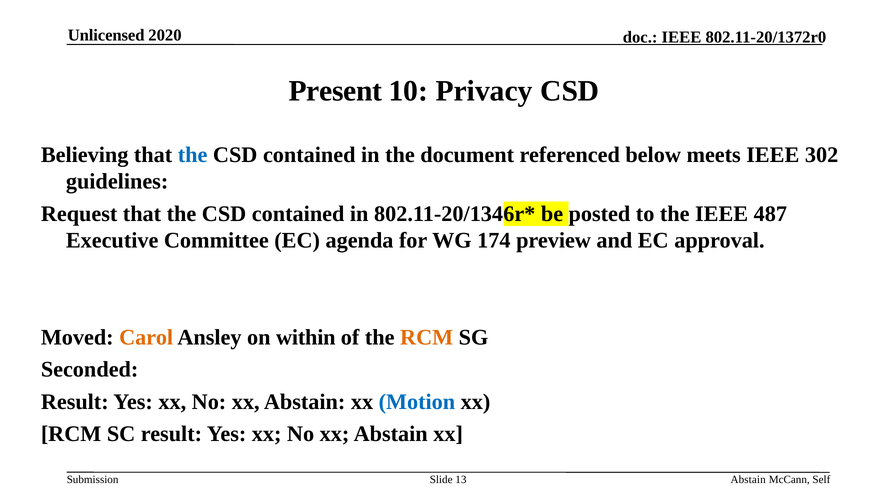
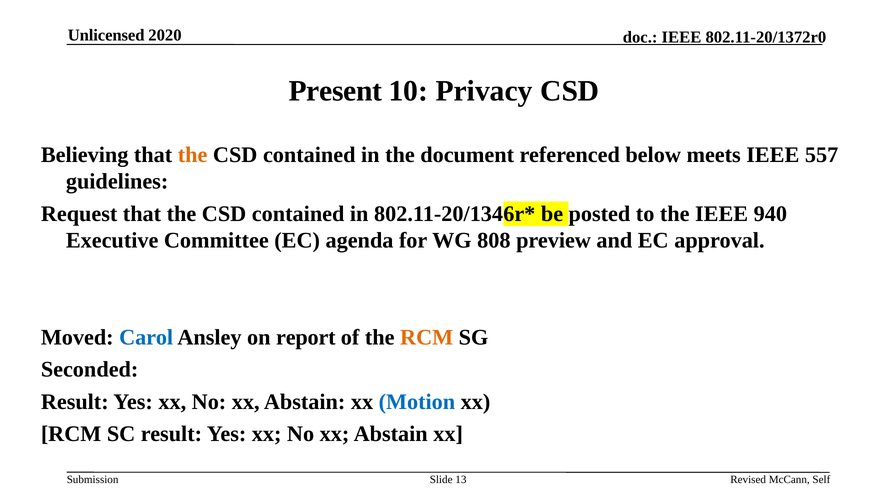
the colour: blue -> orange (193, 155)
302: 302 -> 557 (822, 155)
487: 487 -> 940 (770, 214)
174: 174 -> 808 (494, 241)
Carol colour: orange -> blue (146, 337)
within: within -> report (306, 337)
Abstain: Abstain -> Revised (748, 480)
